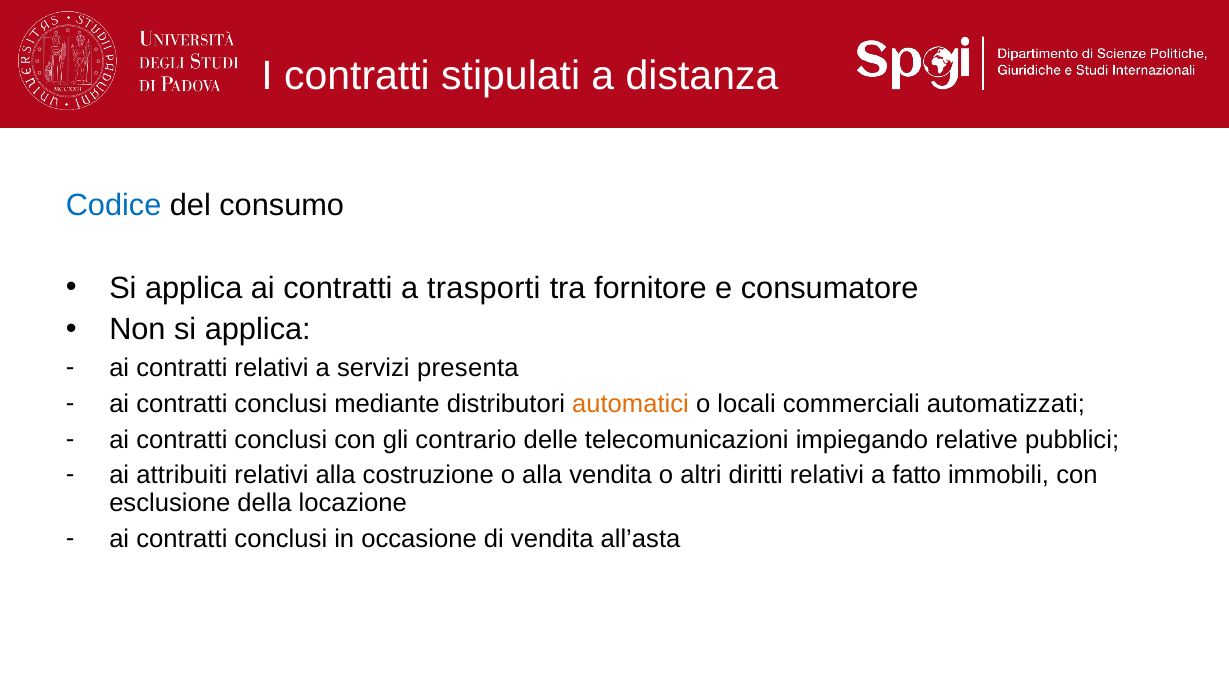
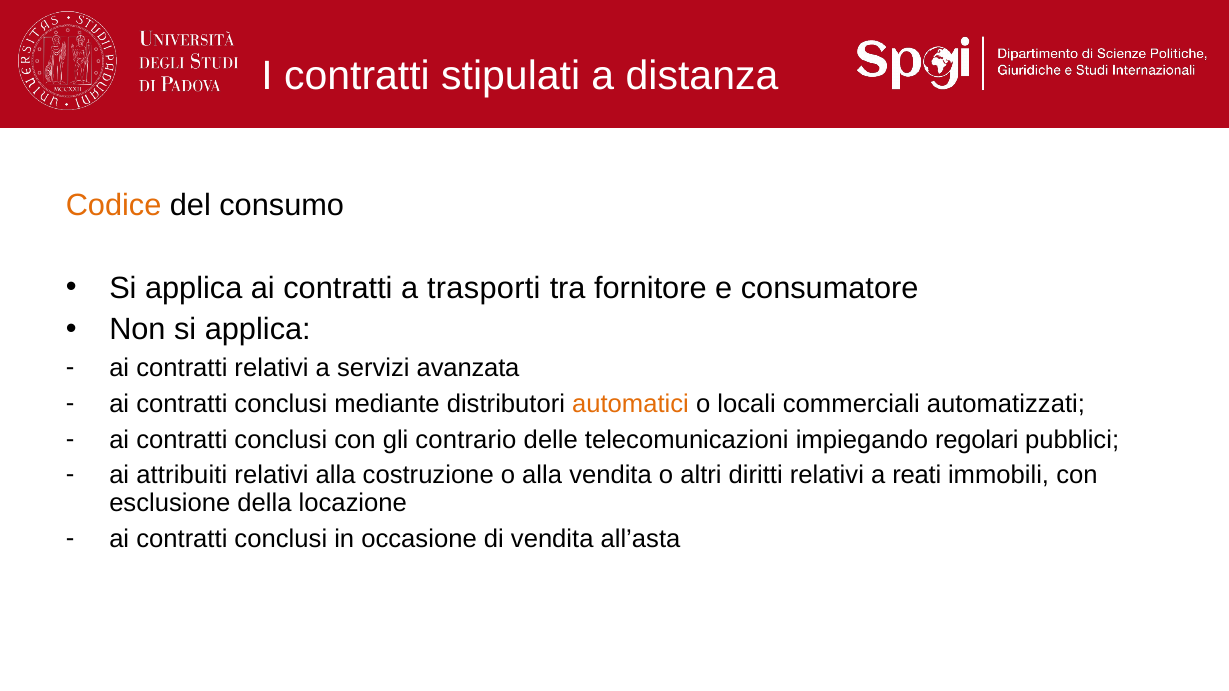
Codice colour: blue -> orange (114, 205)
presenta: presenta -> avanzata (468, 368)
relative: relative -> regolari (977, 440)
fatto: fatto -> reati (917, 476)
